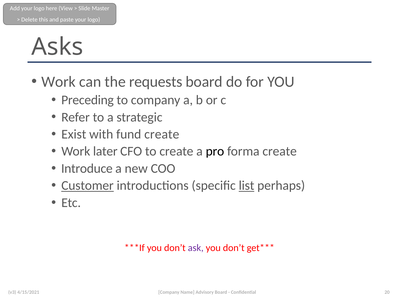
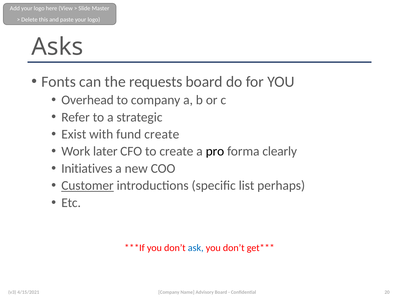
Work: Work -> Fonts (59, 82)
Preceding: Preceding -> Overhead (88, 100)
forma create: create -> clearly (280, 151)
Introduce: Introduce -> Initiatives (87, 169)
list underline: present -> none (247, 186)
ask colour: purple -> blue (196, 248)
